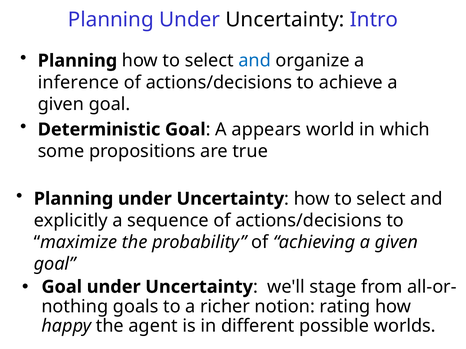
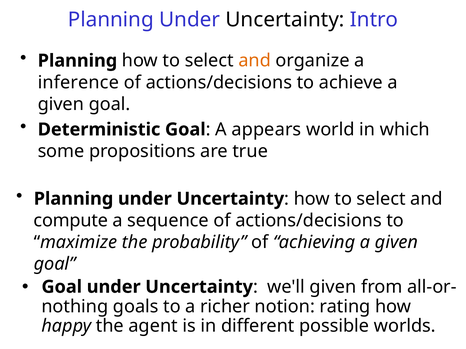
and colour: blue -> orange (255, 61)
explicitly: explicitly -> compute (71, 221)
we'll stage: stage -> given (333, 287)
